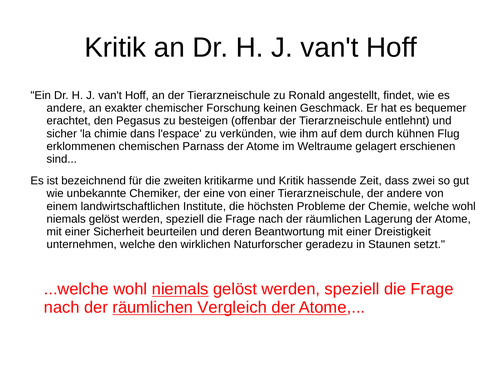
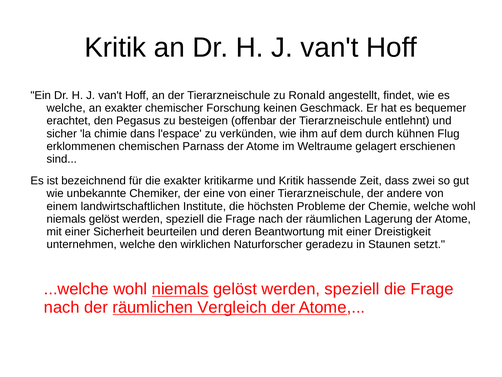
andere: andere -> welche (66, 108)
die zweiten: zweiten -> exakter (182, 181)
